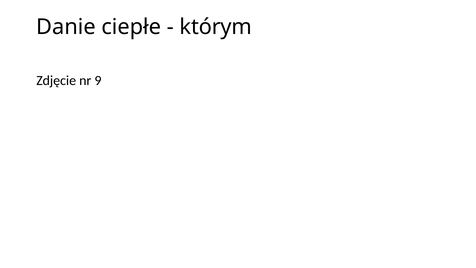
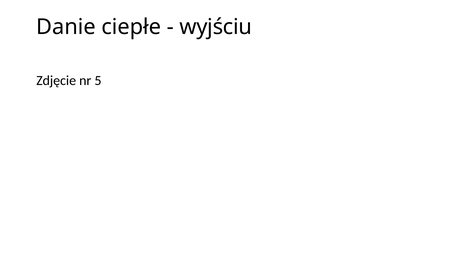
którym: którym -> wyjściu (216, 27)
9: 9 -> 5 (98, 80)
